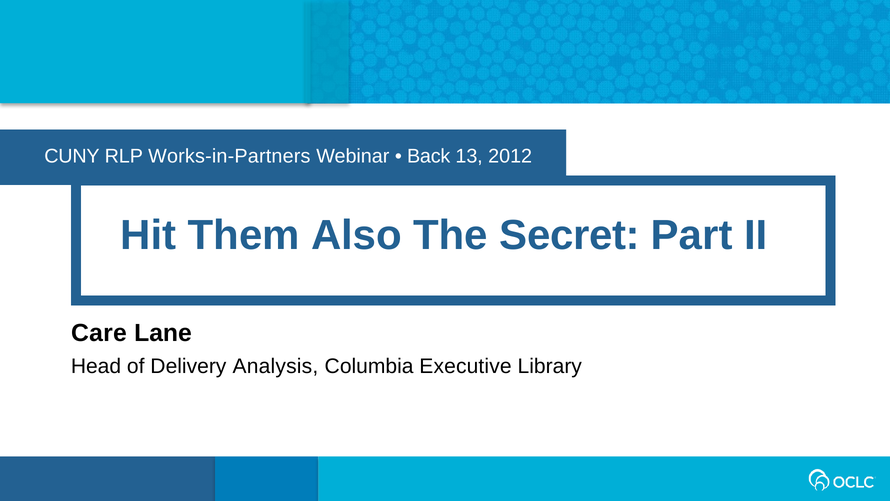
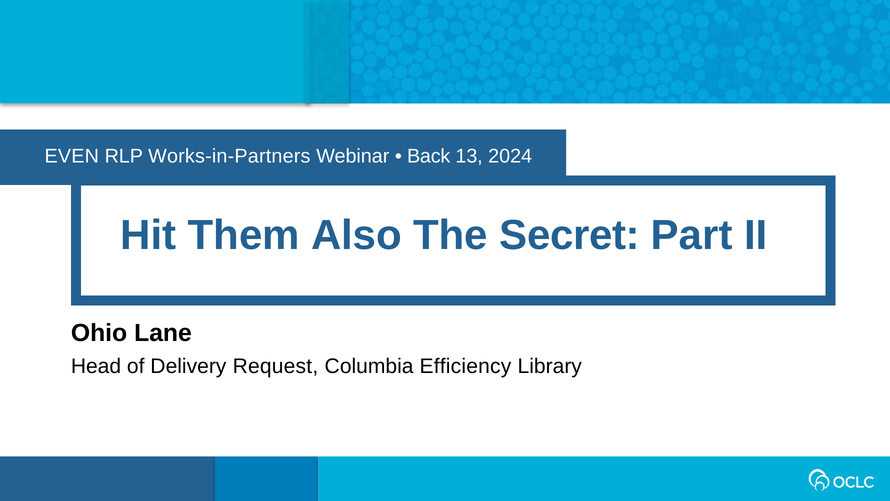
CUNY: CUNY -> EVEN (72, 156)
2012: 2012 -> 2024 (510, 156)
Care: Care -> Ohio (99, 333)
Analysis: Analysis -> Request (275, 366)
Executive: Executive -> Efficiency (465, 366)
